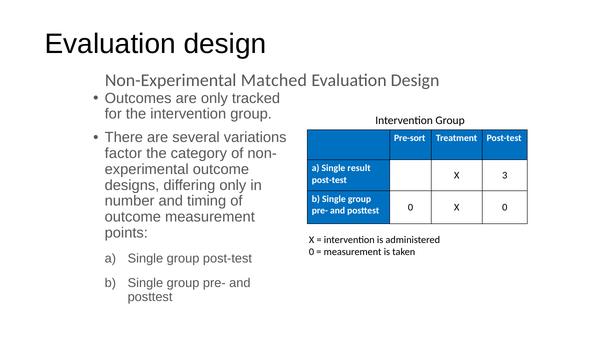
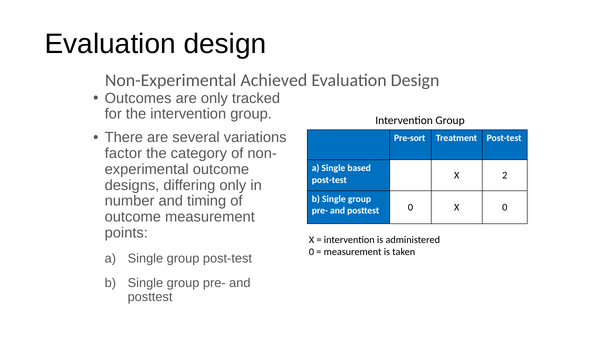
Matched: Matched -> Achieved (274, 80)
result: result -> based (359, 168)
3: 3 -> 2 (505, 175)
